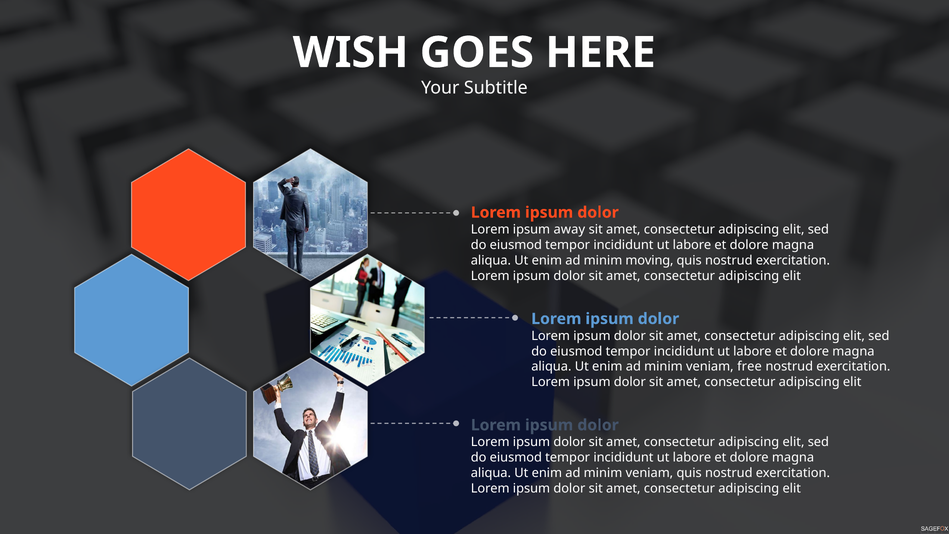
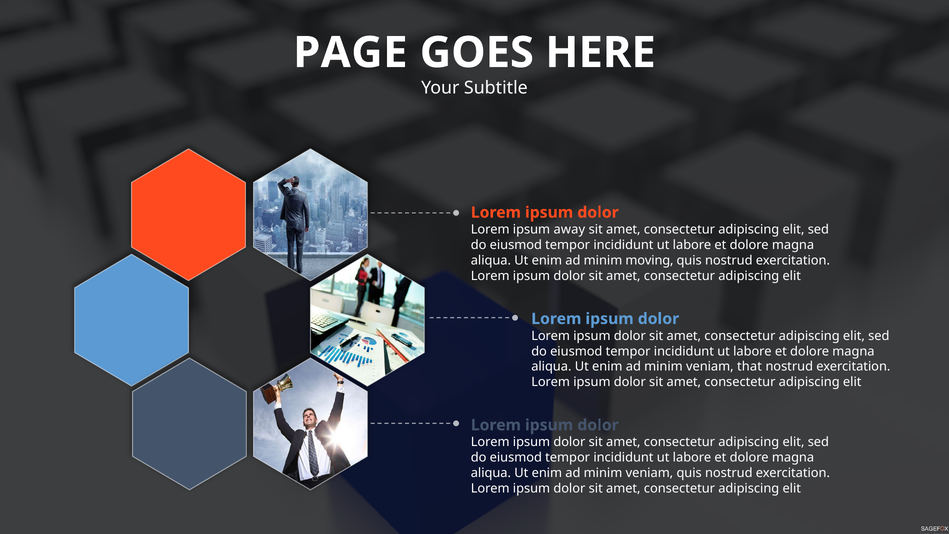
WISH: WISH -> PAGE (350, 53)
free: free -> that (750, 367)
